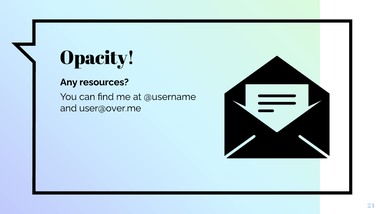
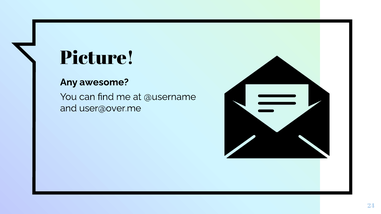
Opacity: Opacity -> Picture (97, 58)
resources: resources -> awesome (104, 82)
